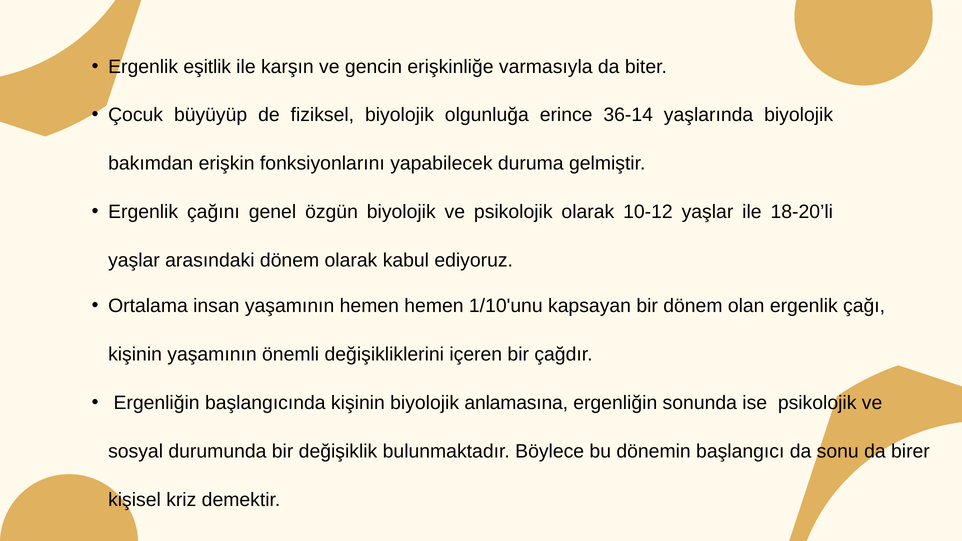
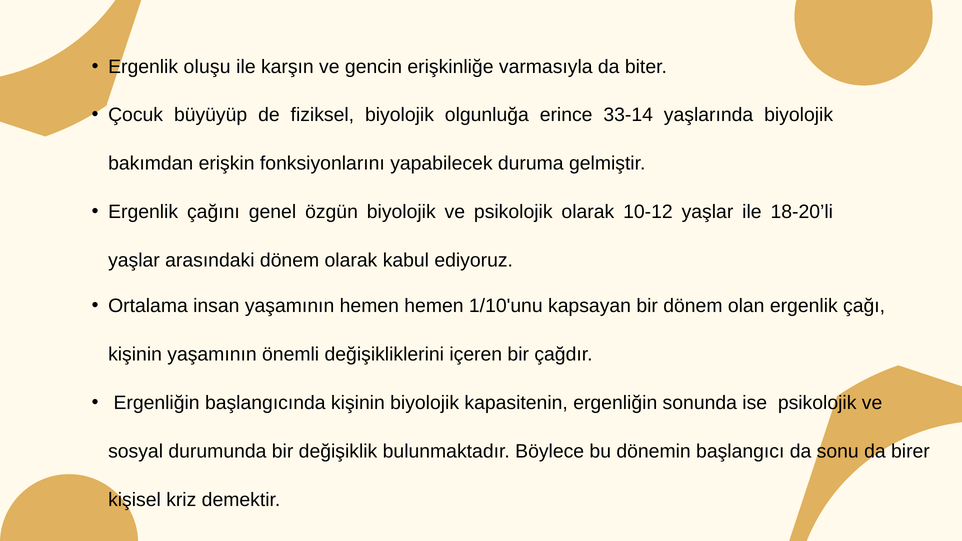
eşitlik: eşitlik -> oluşu (207, 67)
36-14: 36-14 -> 33-14 (628, 115)
anlamasına: anlamasına -> kapasitenin (516, 403)
